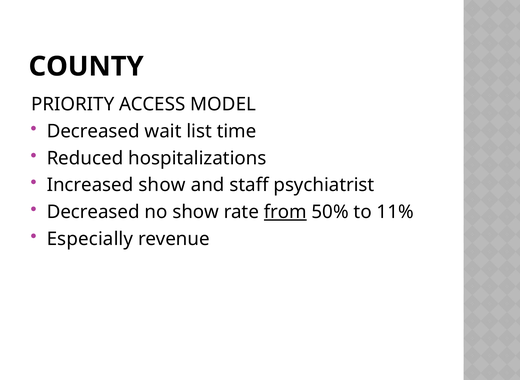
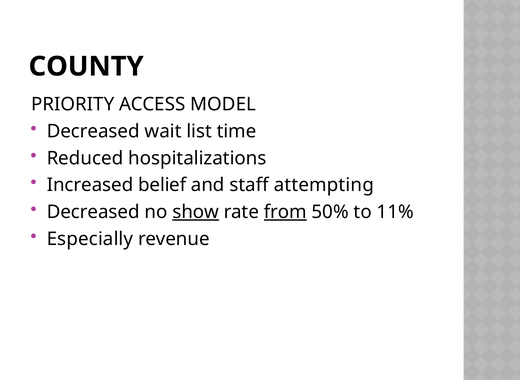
Increased show: show -> belief (162, 185)
psychiatrist: psychiatrist -> attempting (324, 185)
show underline: none -> present (196, 212)
